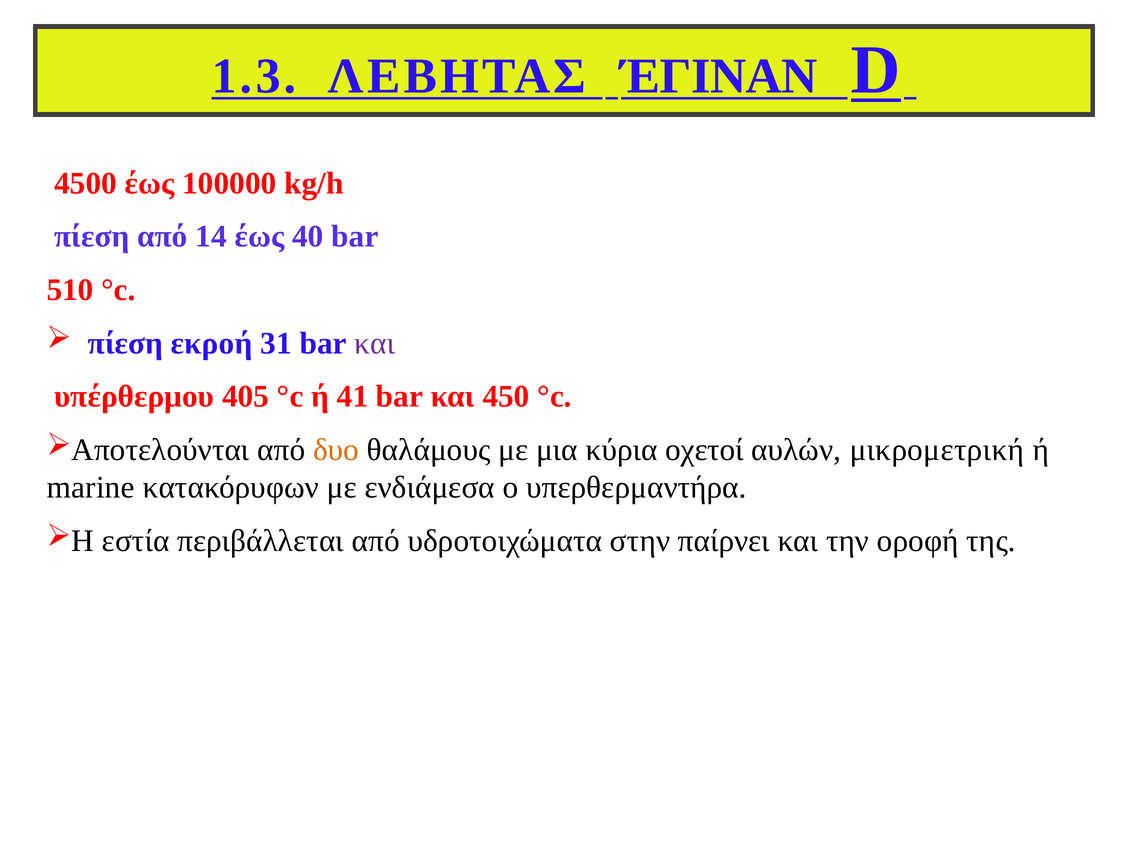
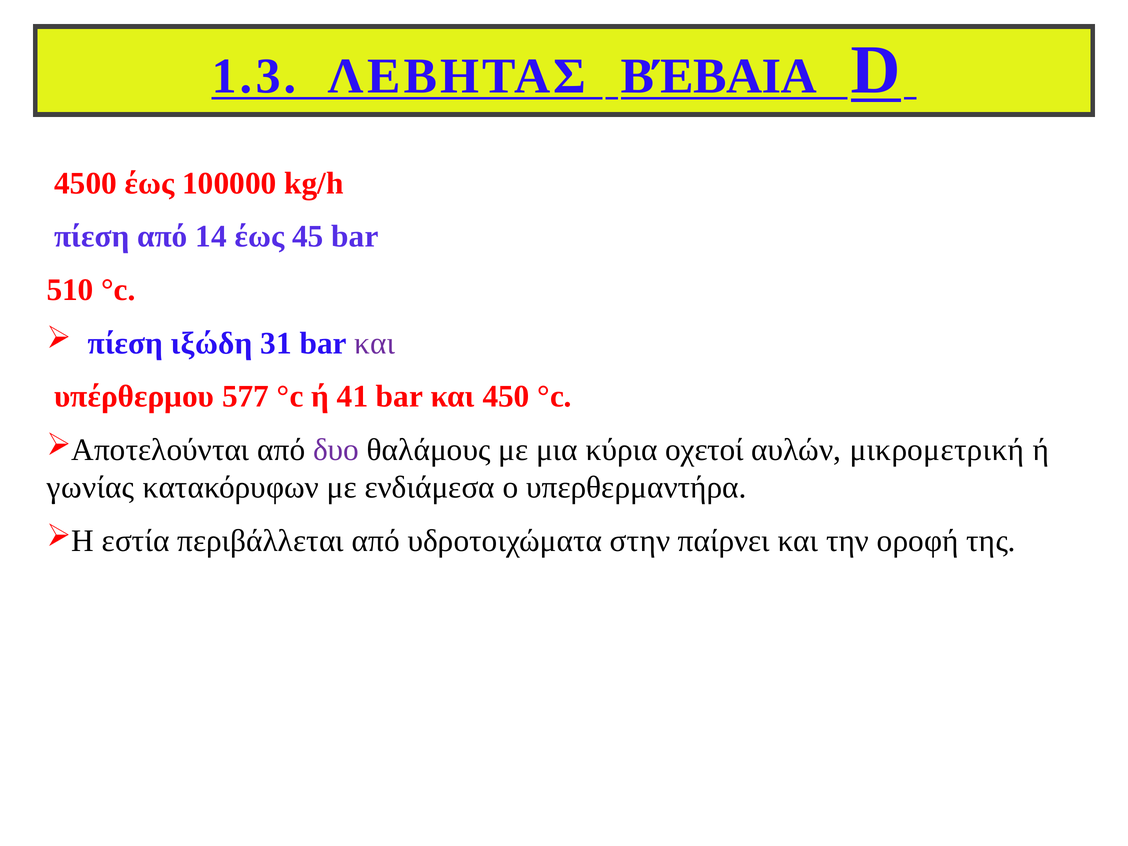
ΈΓΙΝΑΝ: ΈΓΙΝΑΝ -> ΒΈΒΑΙΑ (719, 76)
40: 40 -> 45 (308, 237)
εκροή: εκροή -> ιξώδη (212, 343)
405: 405 -> 577 (246, 397)
δυο colour: orange -> purple (336, 450)
marine: marine -> γωνίας (91, 488)
